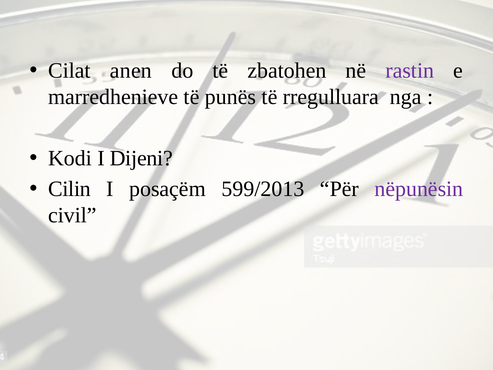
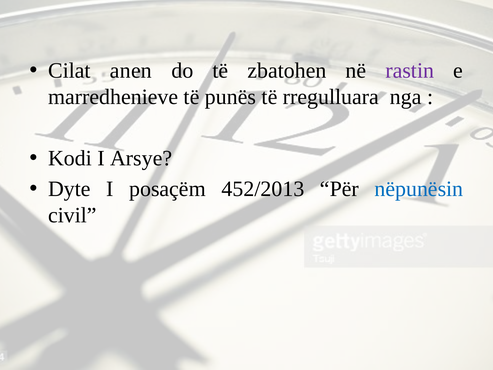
Dijeni: Dijeni -> Arsye (141, 158)
Cilin: Cilin -> Dyte (69, 189)
599/2013: 599/2013 -> 452/2013 (263, 189)
nëpunësin colour: purple -> blue (419, 189)
